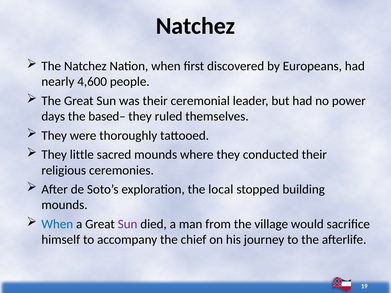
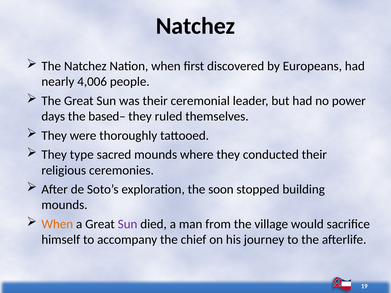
4,600: 4,600 -> 4,006 (92, 82)
little: little -> type (82, 155)
local: local -> soon (221, 189)
When colour: blue -> orange (57, 224)
